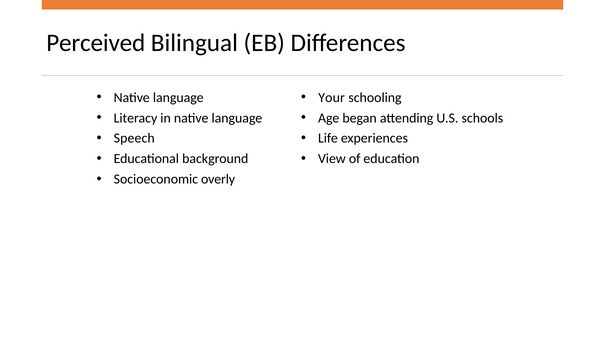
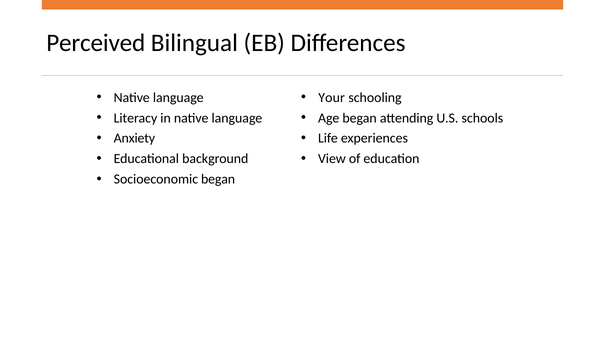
Speech: Speech -> Anxiety (134, 139)
Socioeconomic overly: overly -> began (218, 179)
